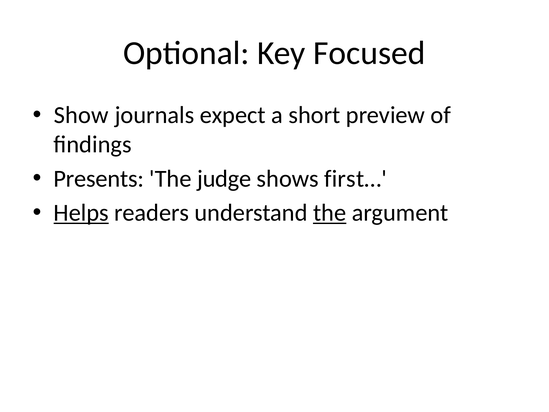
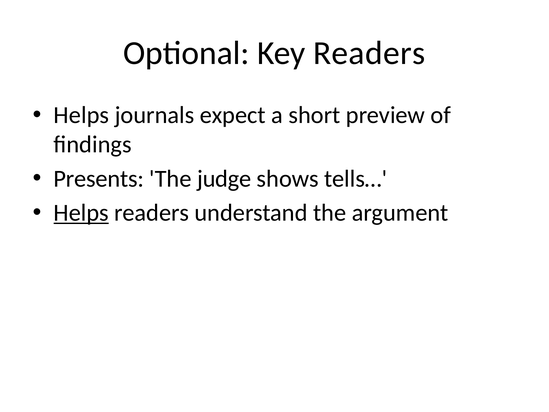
Key Focused: Focused -> Readers (369, 53)
Show: Show -> Helps (81, 115)
first…: first… -> tells… (356, 179)
the underline: present -> none (330, 213)
